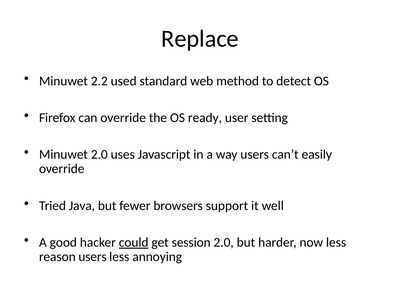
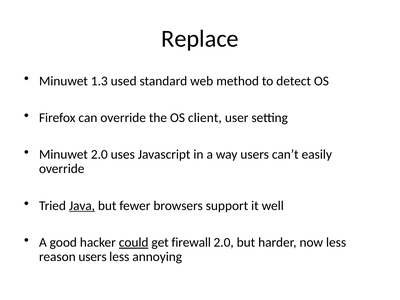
2.2: 2.2 -> 1.3 (99, 81)
ready: ready -> client (205, 118)
Java underline: none -> present (82, 206)
session: session -> firewall (191, 242)
